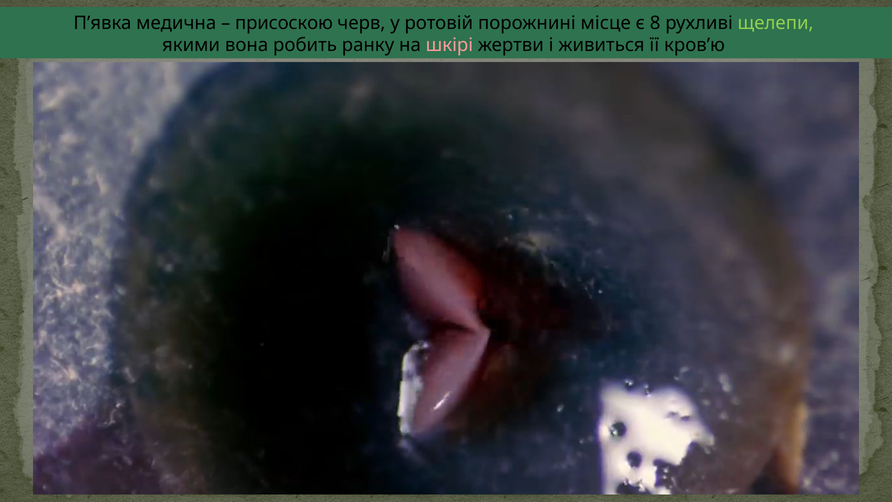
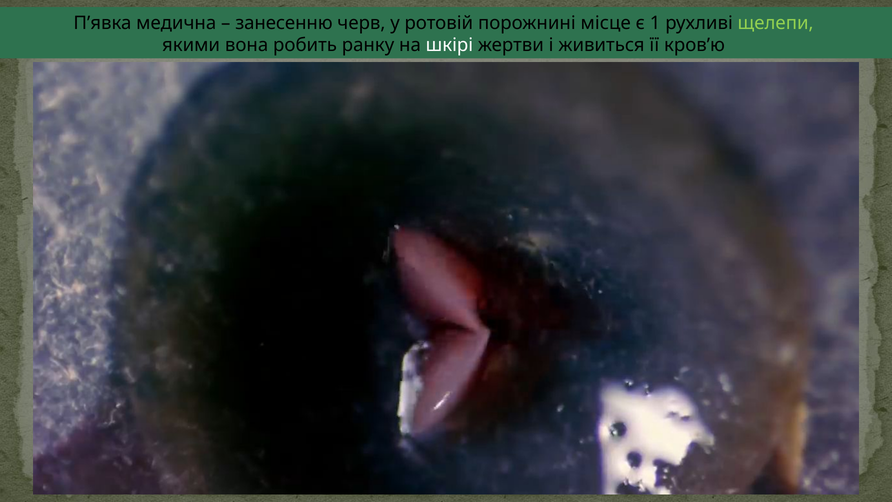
присоскою: присоскою -> занесенню (284, 23)
8: 8 -> 1 (655, 23)
шкірі colour: pink -> white (449, 45)
